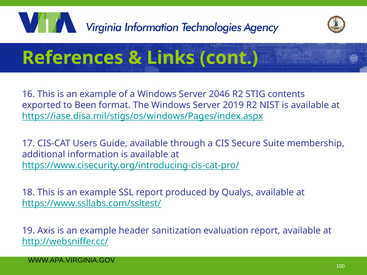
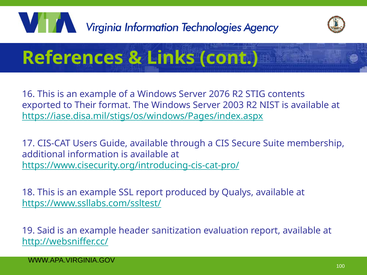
2046: 2046 -> 2076 (219, 94)
Been: Been -> Their (85, 105)
2019: 2019 -> 2003 (233, 105)
Axis: Axis -> Said (46, 231)
